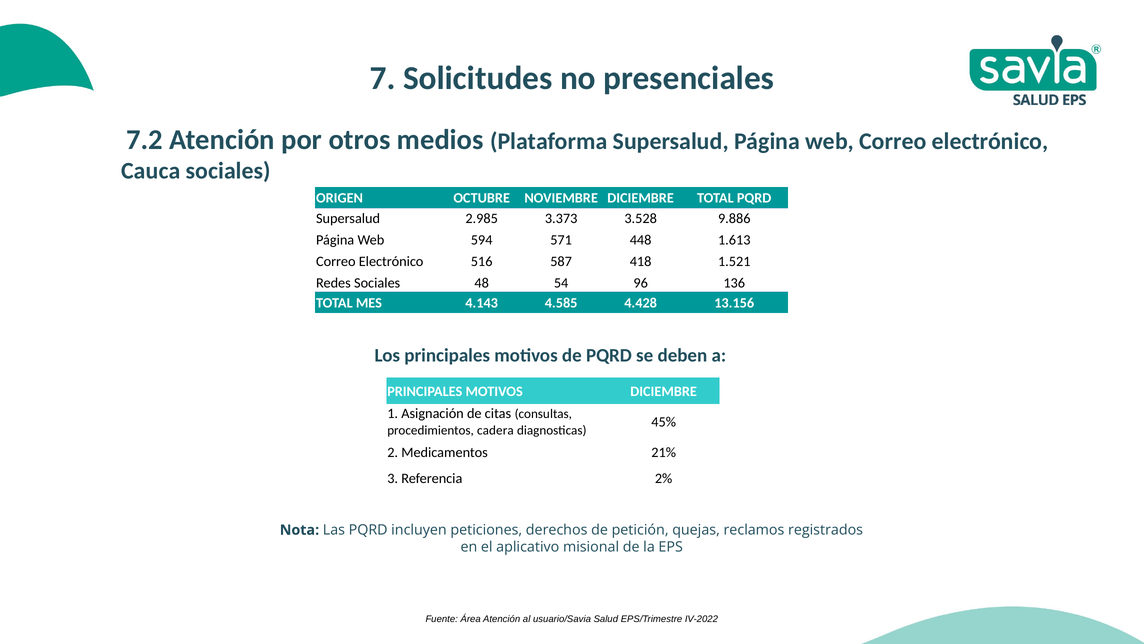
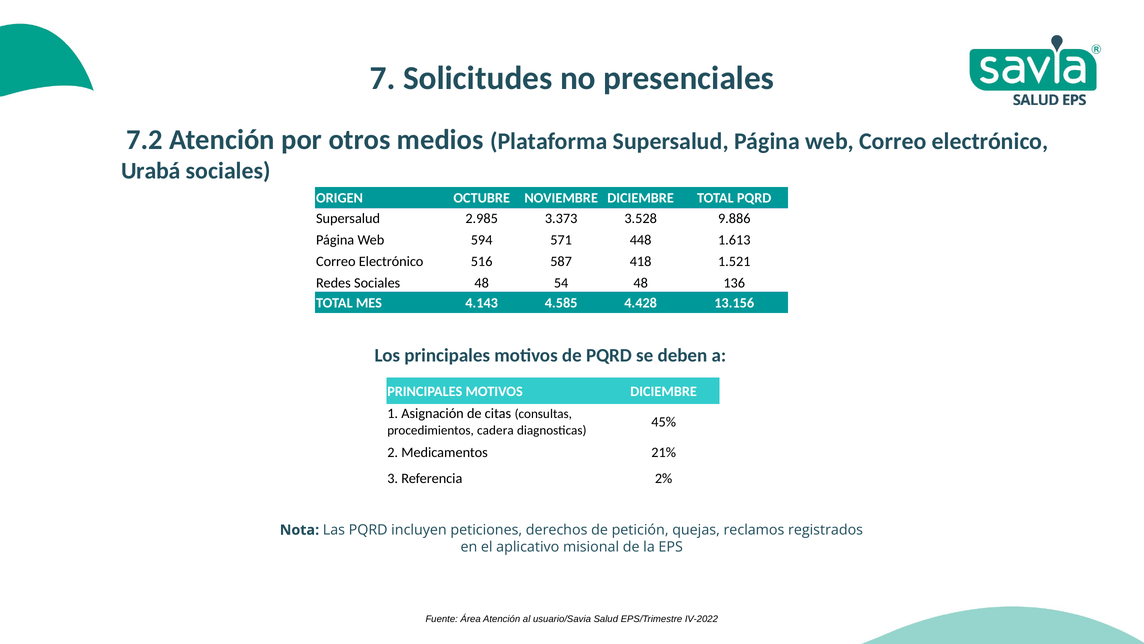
Cauca: Cauca -> Urabá (151, 171)
54 96: 96 -> 48 (641, 283)
